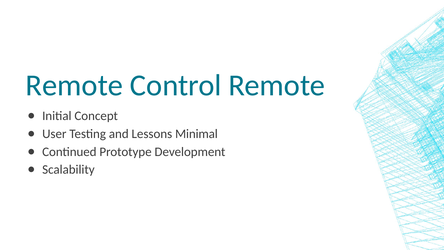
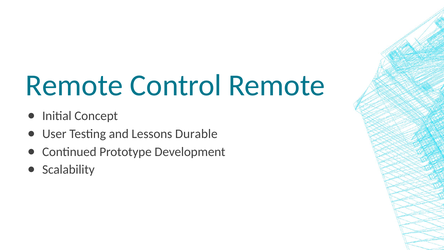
Minimal: Minimal -> Durable (196, 134)
